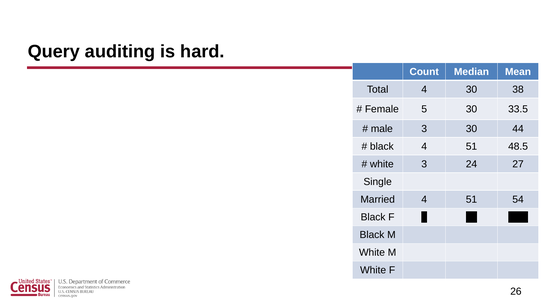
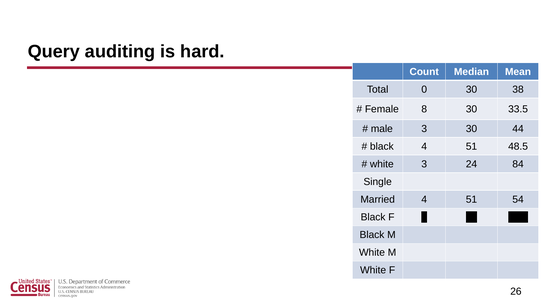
Total 4: 4 -> 0 (424, 89)
5: 5 -> 8 (424, 109)
27: 27 -> 84 (518, 164)
